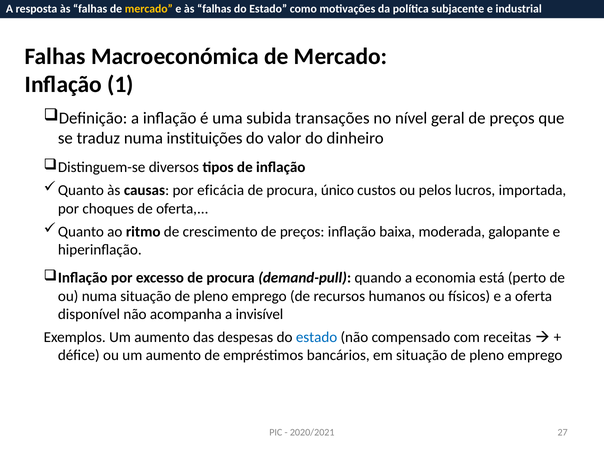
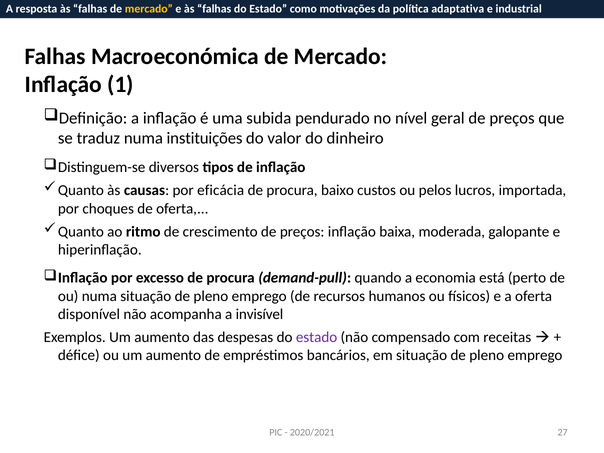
subjacente: subjacente -> adaptativa (458, 9)
transações: transações -> pendurado (332, 118)
único: único -> baixo (337, 190)
estado colour: blue -> purple (317, 337)
